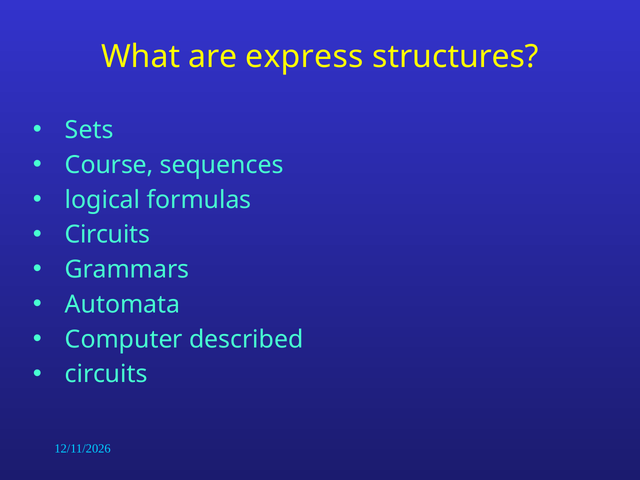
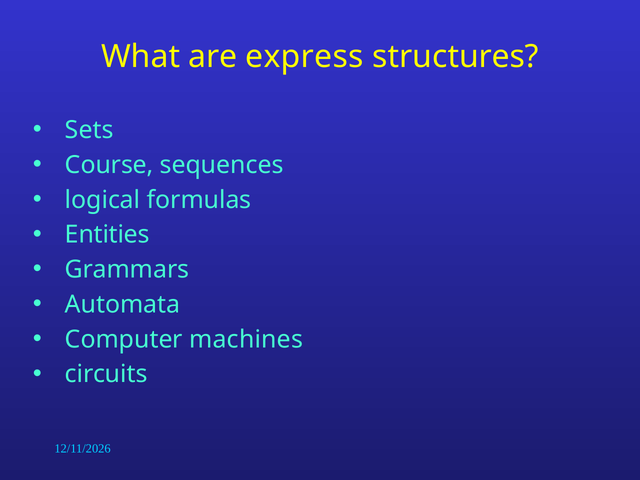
Circuits: Circuits -> Entities (107, 235)
described: described -> machines (246, 339)
